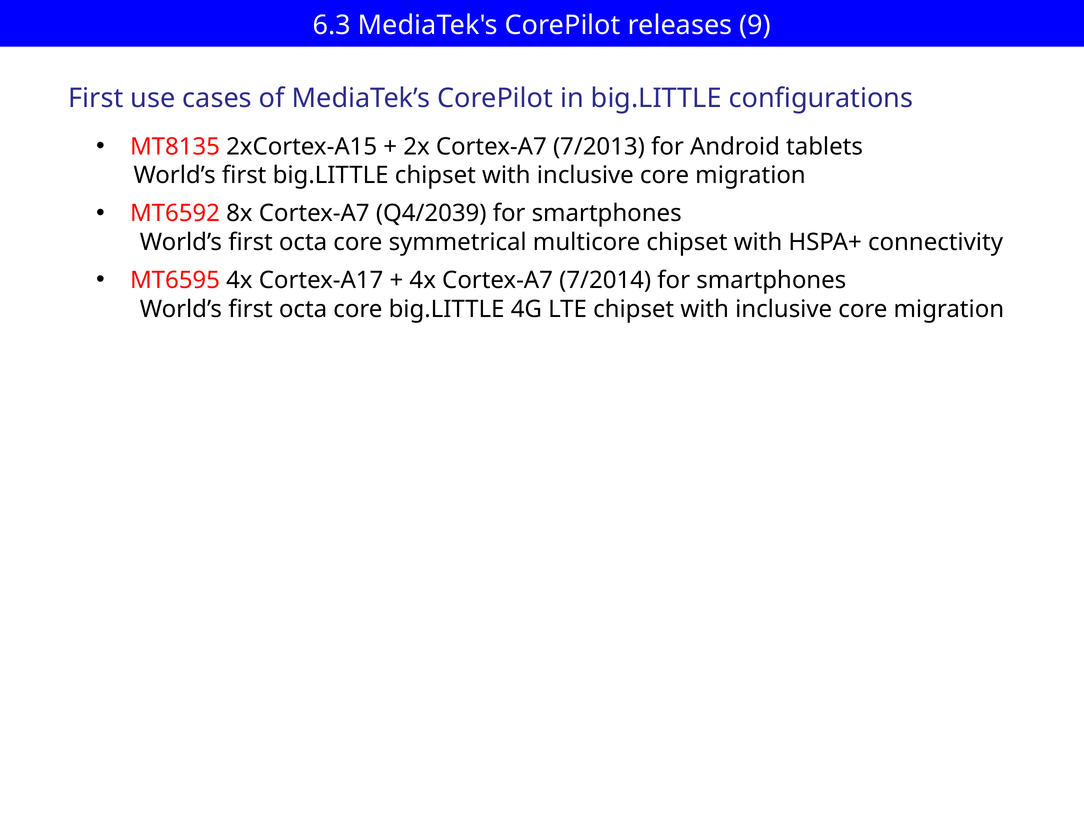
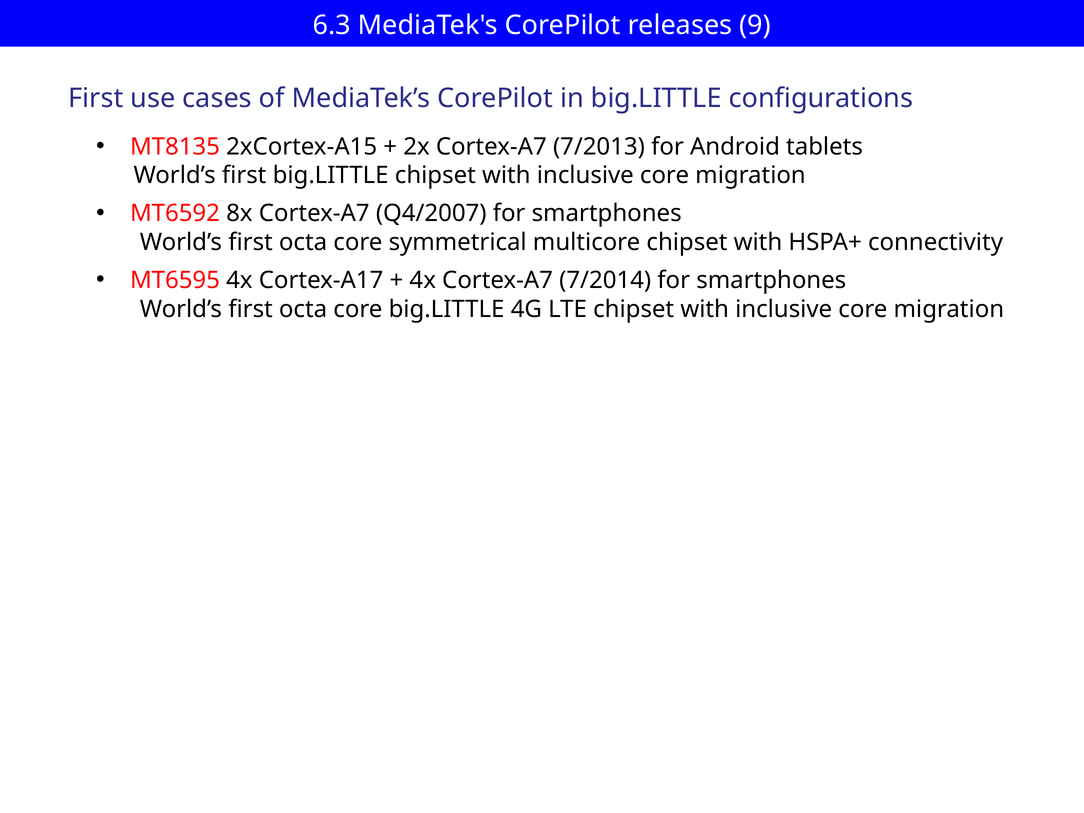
Q4/2039: Q4/2039 -> Q4/2007 (431, 213)
